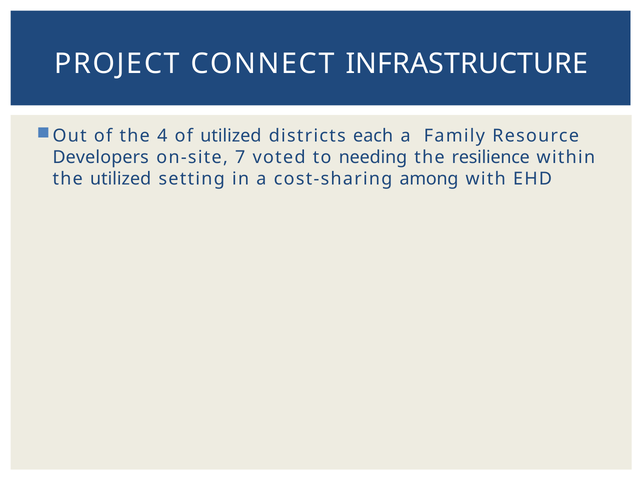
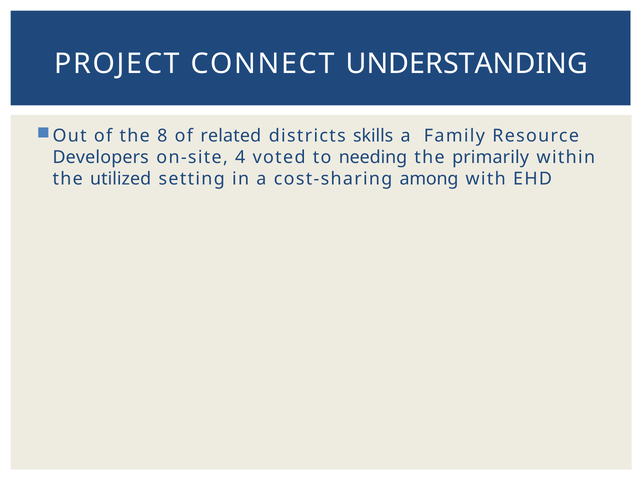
INFRASTRUCTURE: INFRASTRUCTURE -> UNDERSTANDING (467, 64)
4: 4 -> 8 (162, 136)
of utilized: utilized -> related (231, 136)
each: each -> skills (373, 136)
7: 7 -> 4 (240, 158)
resilience: resilience -> primarily (491, 158)
